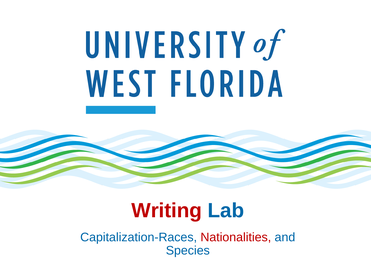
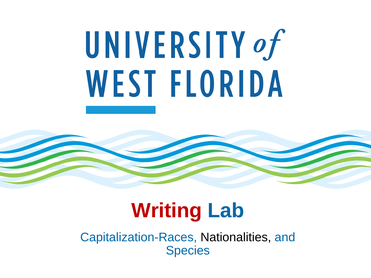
Nationalities colour: red -> black (236, 238)
